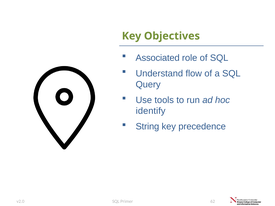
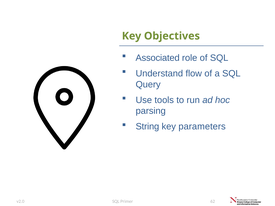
identify: identify -> parsing (151, 111)
precedence: precedence -> parameters (202, 127)
